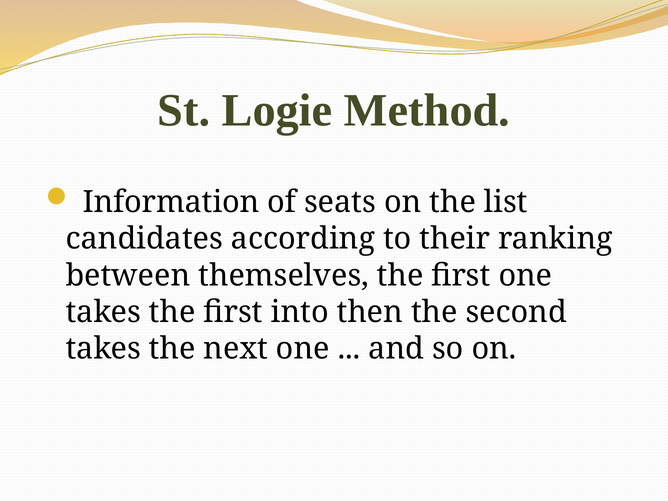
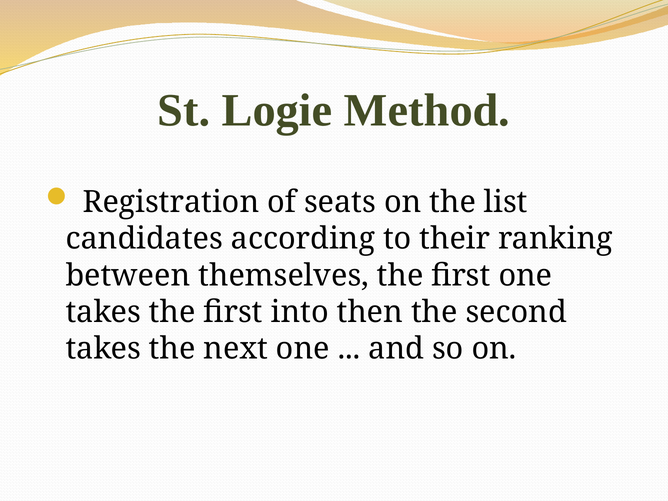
Information: Information -> Registration (171, 202)
